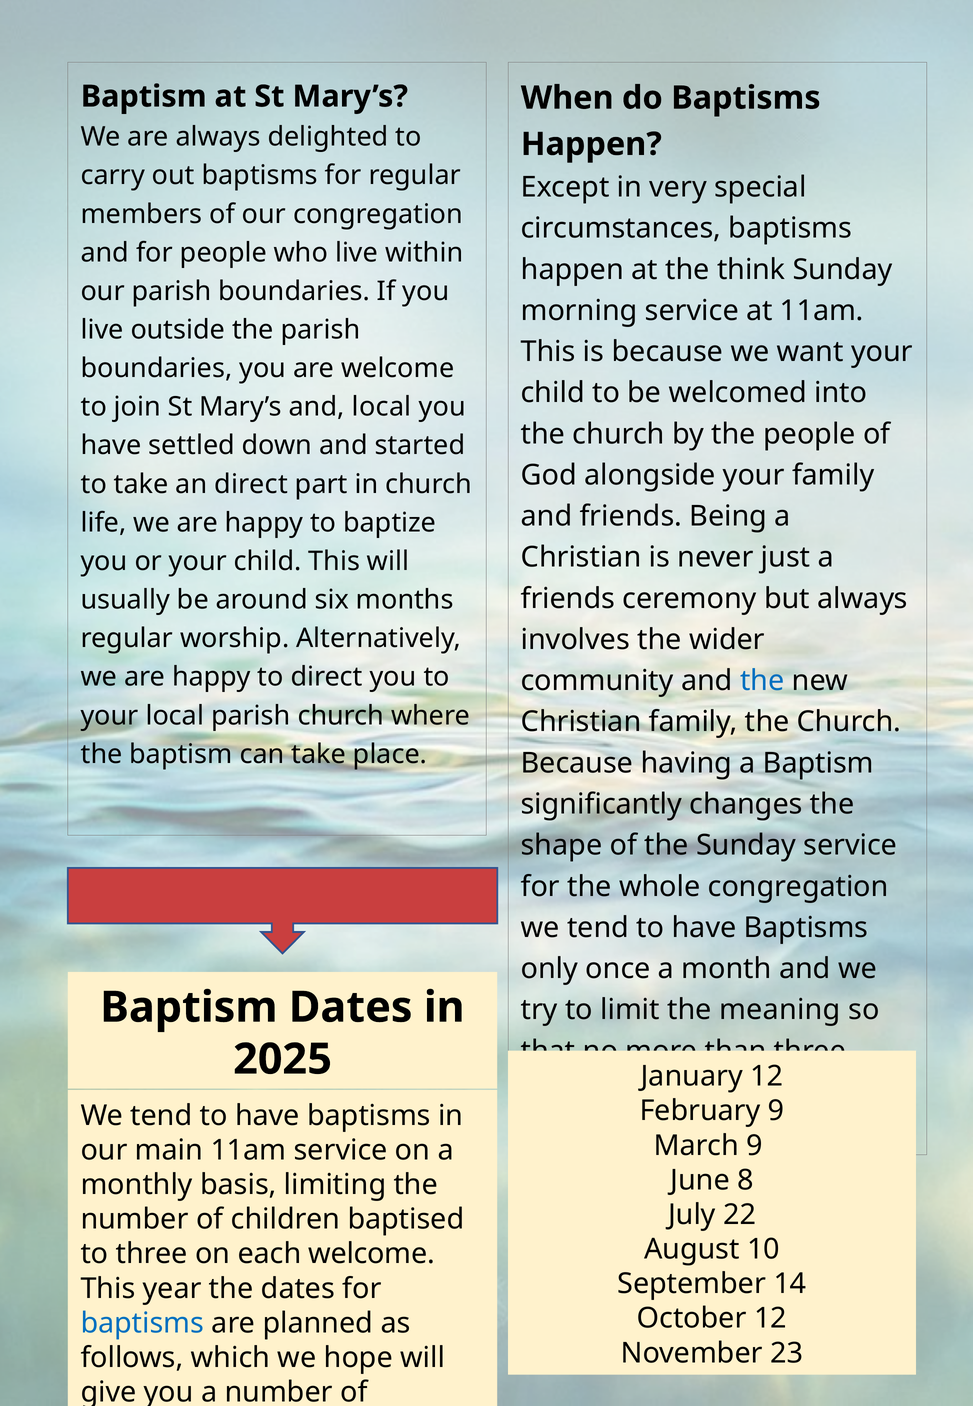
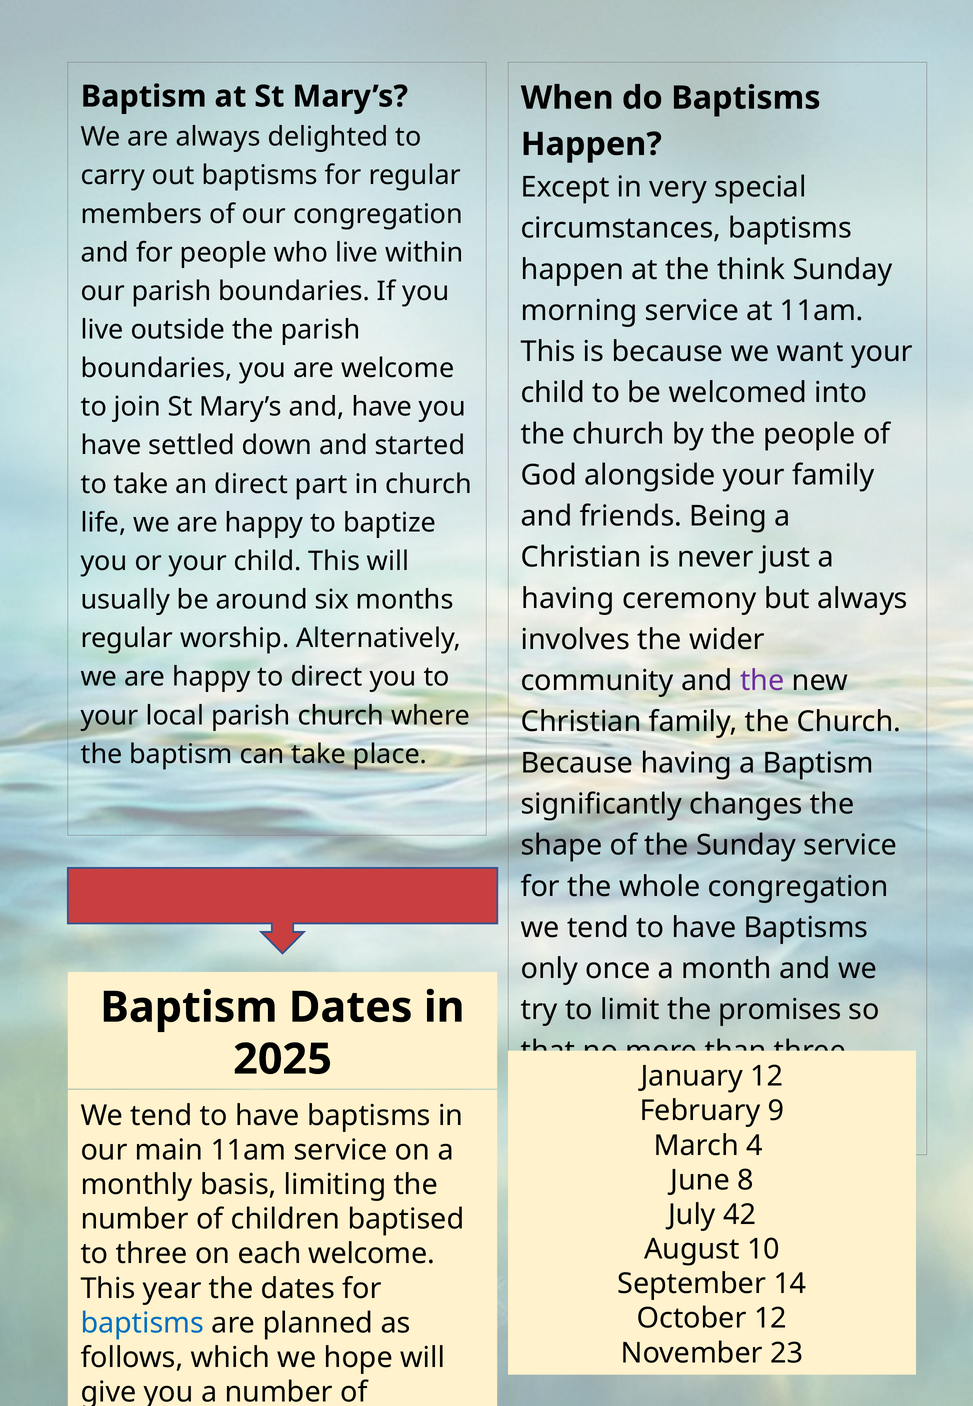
and local: local -> have (382, 407)
friends: friends -> having (568, 598)
the colour: blue -> purple (762, 681)
meaning: meaning -> promises (780, 1010)
March 9: 9 -> 4 (754, 1145)
22: 22 -> 42 (740, 1214)
